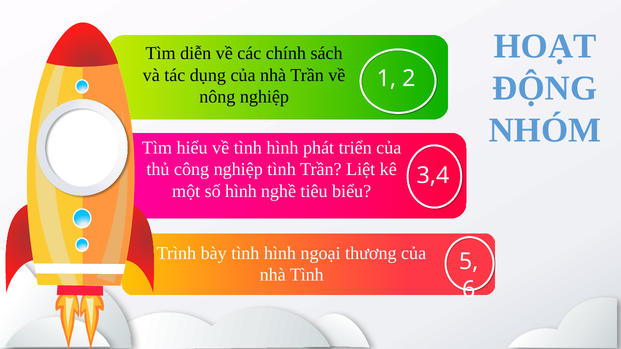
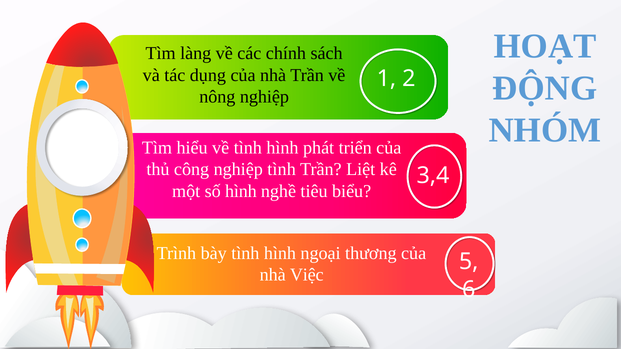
diễn: diễn -> làng (196, 54)
nhà Tình: Tình -> Việc (307, 275)
